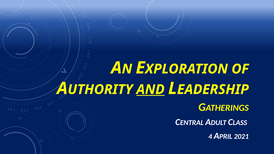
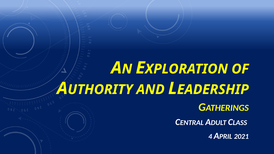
AND underline: present -> none (150, 90)
